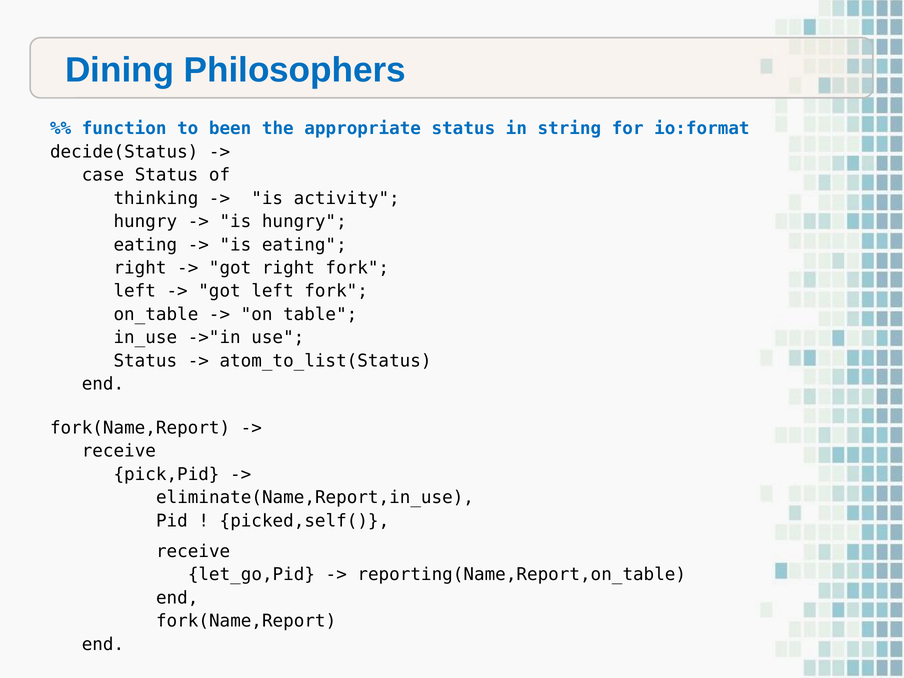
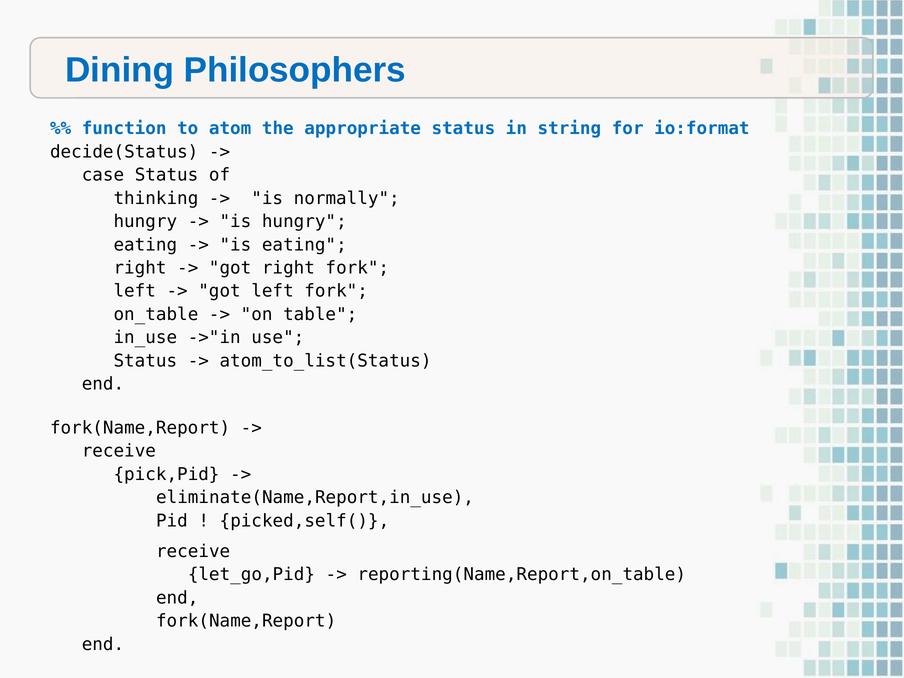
been: been -> atom (230, 129)
activity: activity -> normally (347, 198)
